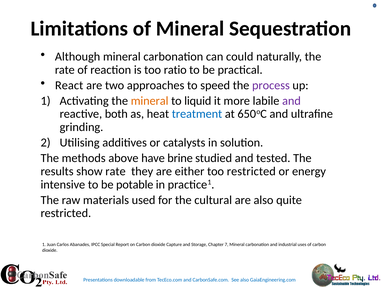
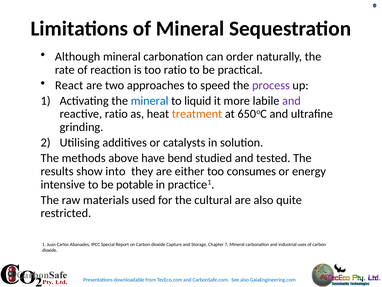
could: could -> order (240, 56)
mineral colour: orange -> blue (150, 101)
reactive both: both -> ratio (116, 114)
treatment colour: blue -> orange (197, 114)
brine: brine -> bend (180, 158)
show rate: rate -> into (115, 171)
too restricted: restricted -> consumes (251, 171)
